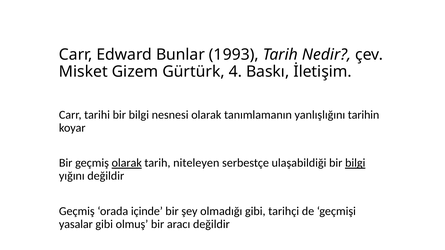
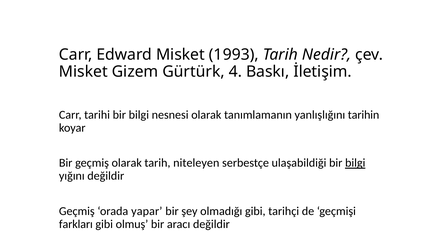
Edward Bunlar: Bunlar -> Misket (180, 55)
olarak underline: present -> none (127, 163)
içinde: içinde -> yapar (147, 212)
yasalar: yasalar -> farkları (76, 225)
